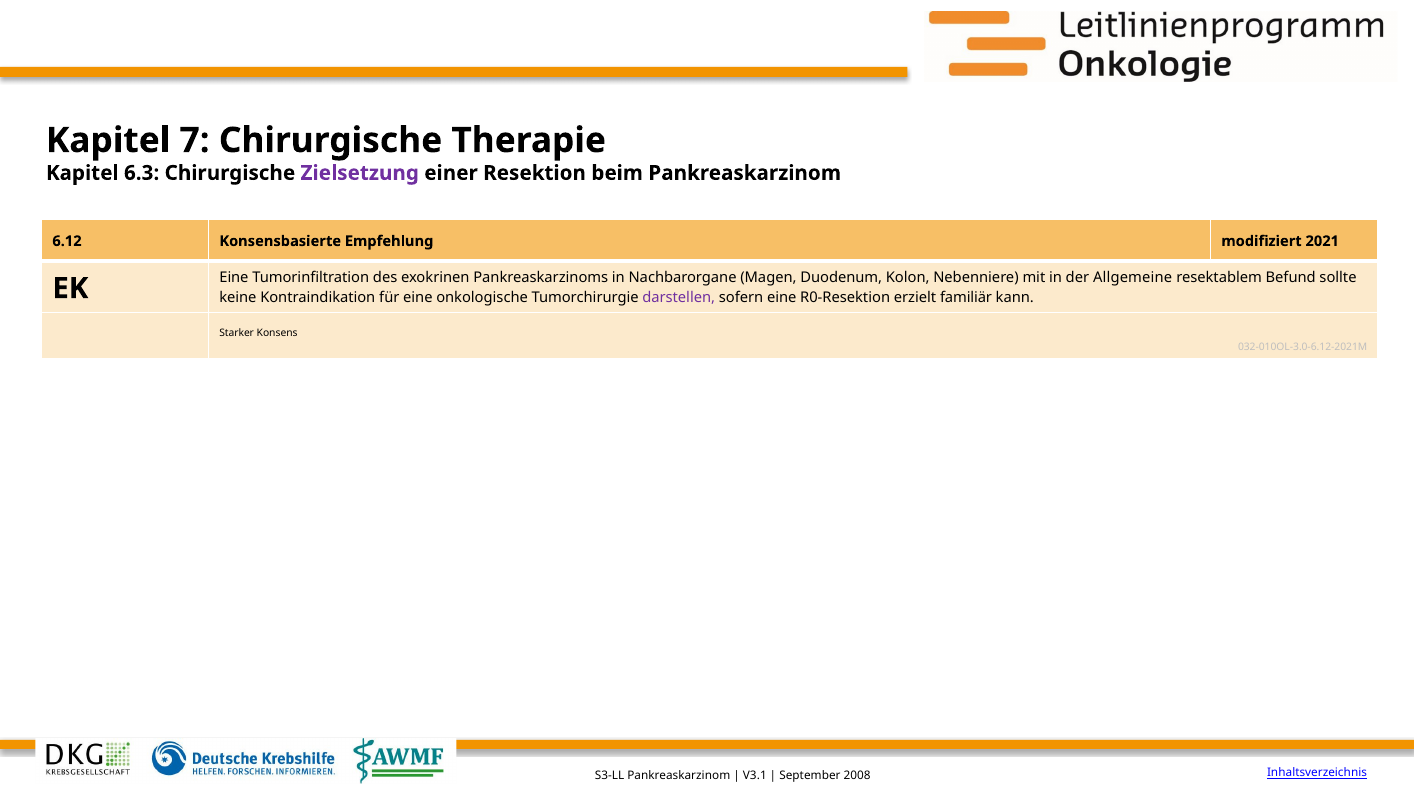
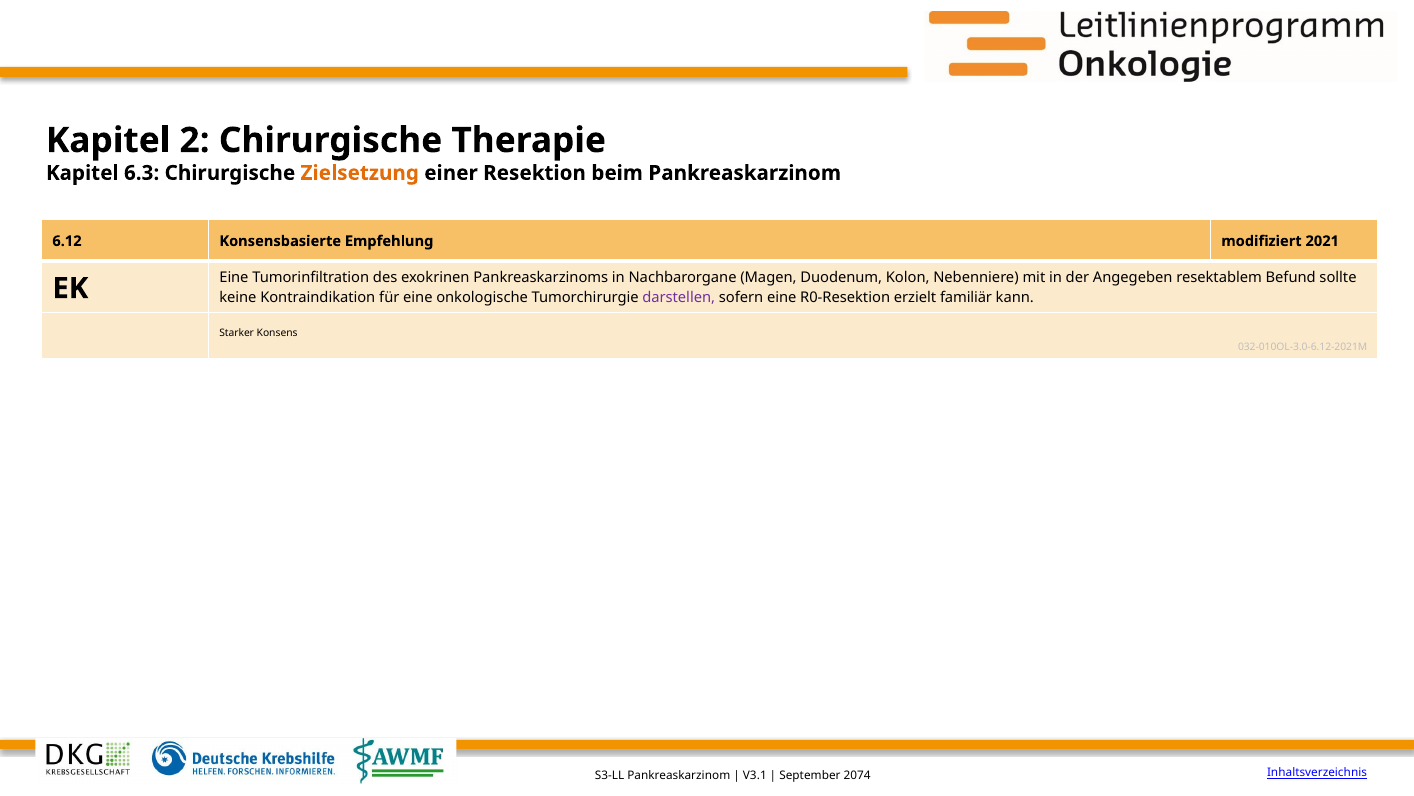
7: 7 -> 2 (195, 140)
Zielsetzung colour: purple -> orange (360, 173)
Allgemeine: Allgemeine -> Angegeben (1133, 277)
2008: 2008 -> 2074 (857, 775)
